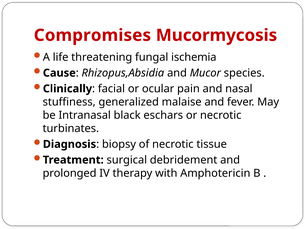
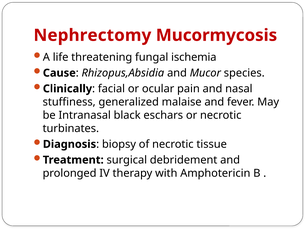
Compromises: Compromises -> Nephrectomy (92, 35)
